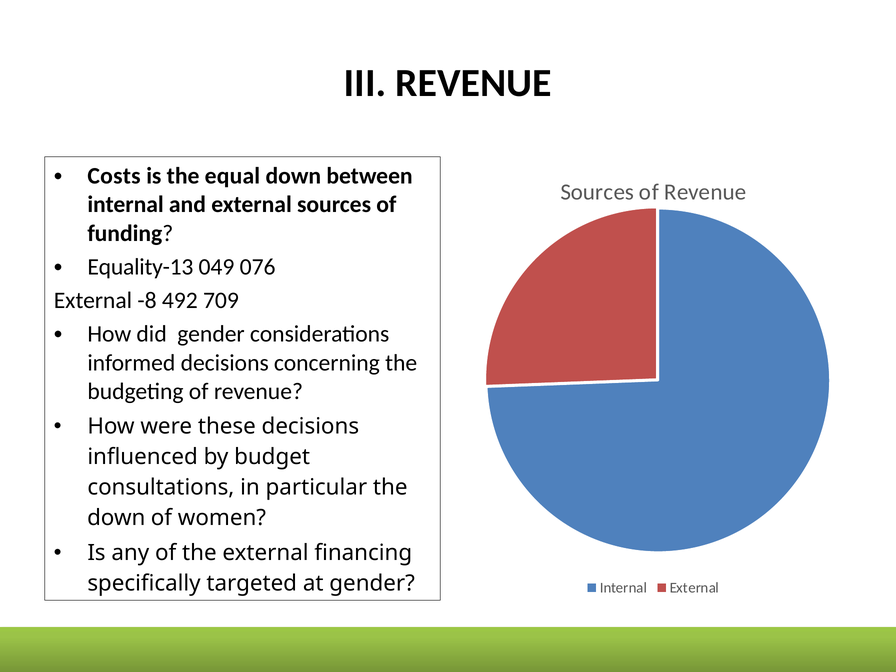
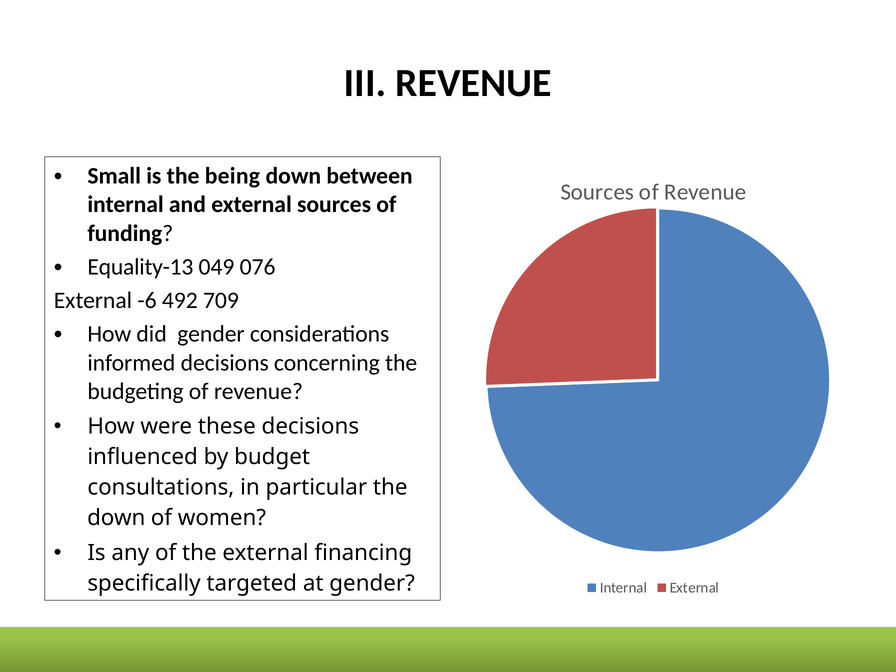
Costs: Costs -> Small (114, 176)
equal: equal -> being (232, 176)
-8: -8 -> -6 (147, 301)
